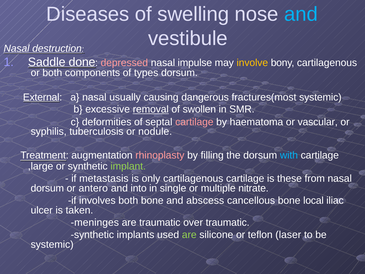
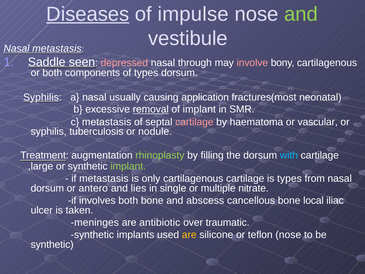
Diseases underline: none -> present (88, 14)
swelling: swelling -> impulse (193, 14)
and colour: light blue -> light green (301, 14)
Nasal destruction: destruction -> metastasis (57, 49)
done: done -> seen (82, 62)
impulse: impulse -> through (195, 63)
involve colour: yellow -> pink (252, 63)
External: External -> Syphilis (42, 97)
dangerous: dangerous -> application (205, 97)
fractures(most systemic: systemic -> neonatal (320, 97)
of swollen: swollen -> implant (199, 109)
c deformities: deformities -> metastasis (107, 122)
rhinoplasty colour: pink -> light green (160, 155)
is these: these -> types (289, 178)
into: into -> lies (139, 188)
are traumatic: traumatic -> antibiotic (160, 222)
are colour: light green -> yellow (189, 235)
teflon laser: laser -> nose (288, 235)
systemic: systemic -> synthetic (52, 244)
